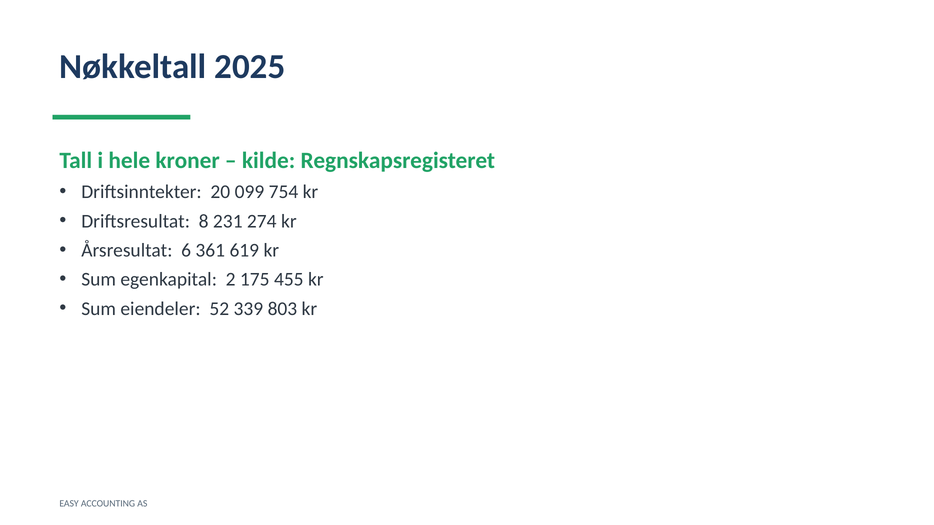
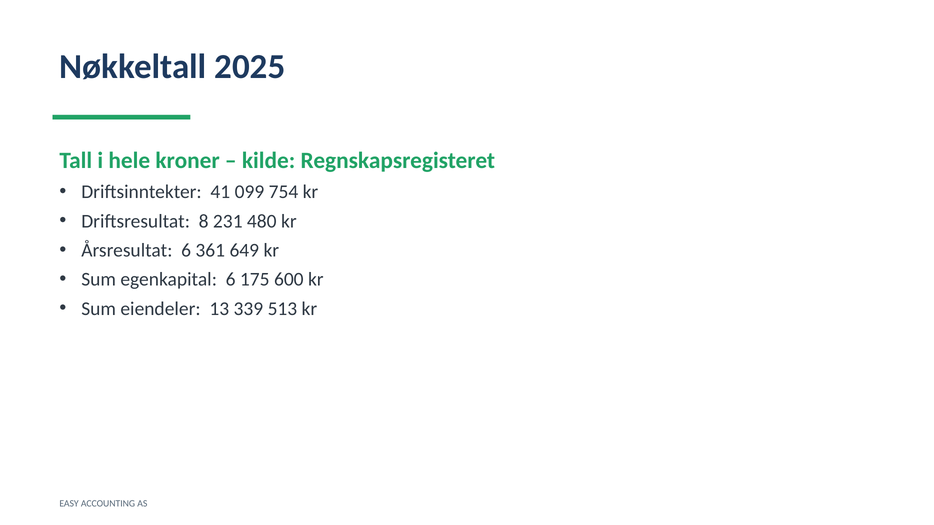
20: 20 -> 41 (220, 192)
274: 274 -> 480 (262, 221)
619: 619 -> 649 (244, 250)
egenkapital 2: 2 -> 6 (231, 280)
455: 455 -> 600 (289, 280)
52: 52 -> 13 (219, 309)
803: 803 -> 513 (282, 309)
